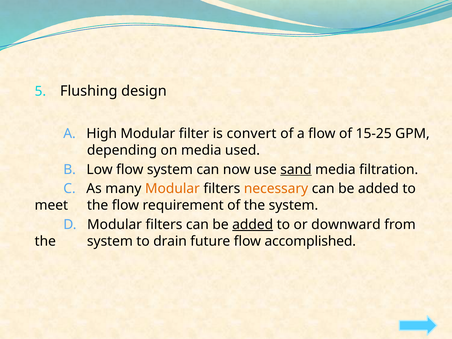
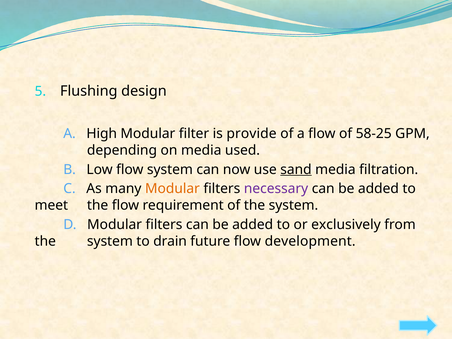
convert: convert -> provide (252, 134)
15-25: 15-25 -> 58-25 (374, 134)
necessary colour: orange -> purple (276, 189)
added underline: present -> none (253, 225)
downward: downward -> exclusively (346, 225)
accomplished: accomplished -> development (310, 241)
